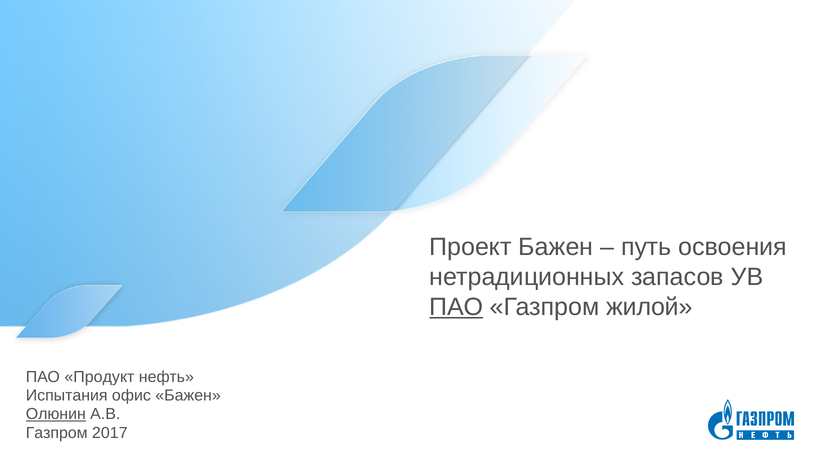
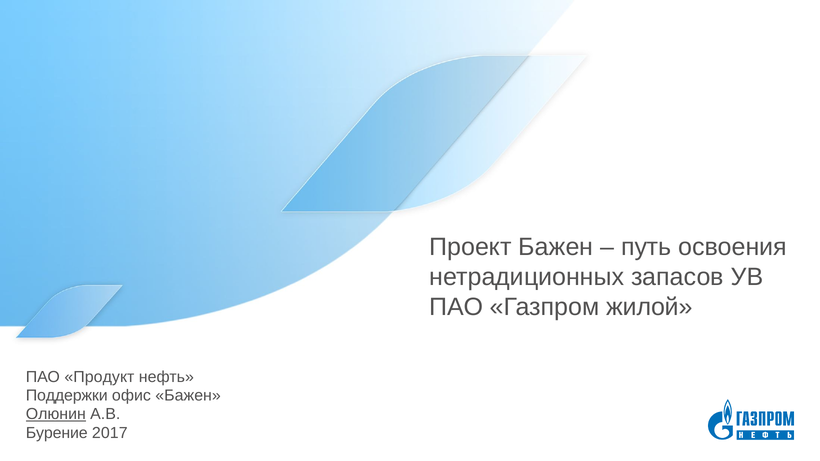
ПАО underline: present -> none (456, 307)
Испытания: Испытания -> Поддержки (67, 396)
Газпром: Газпром -> Бурение (57, 433)
